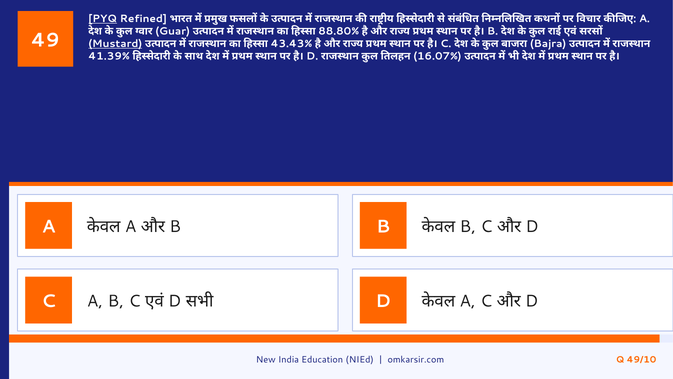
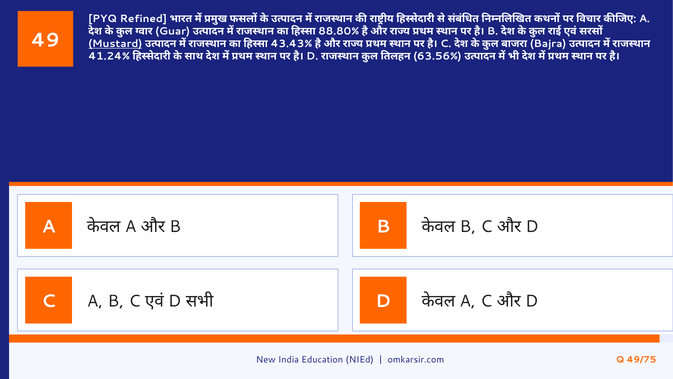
PYQ underline: present -> none (103, 19)
41.39%: 41.39% -> 41.24% (109, 56)
16.07%: 16.07% -> 63.56% (437, 56)
49/10: 49/10 -> 49/75 (641, 359)
